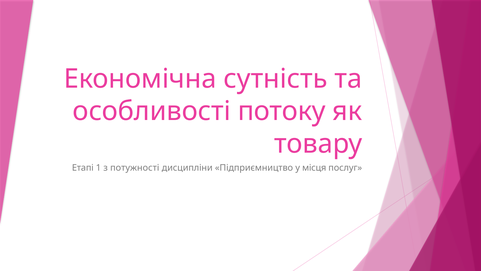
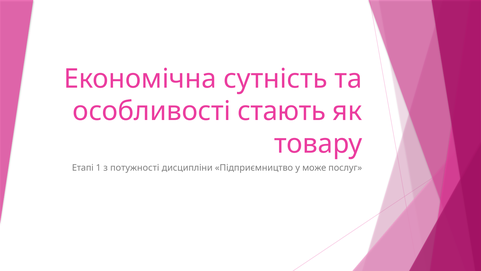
потоку: потоку -> стають (282, 111)
місця: місця -> може (314, 168)
